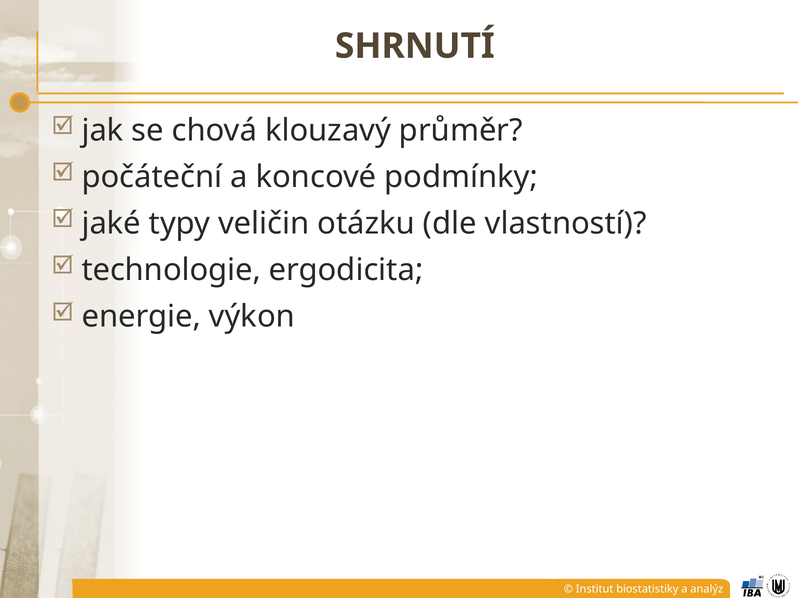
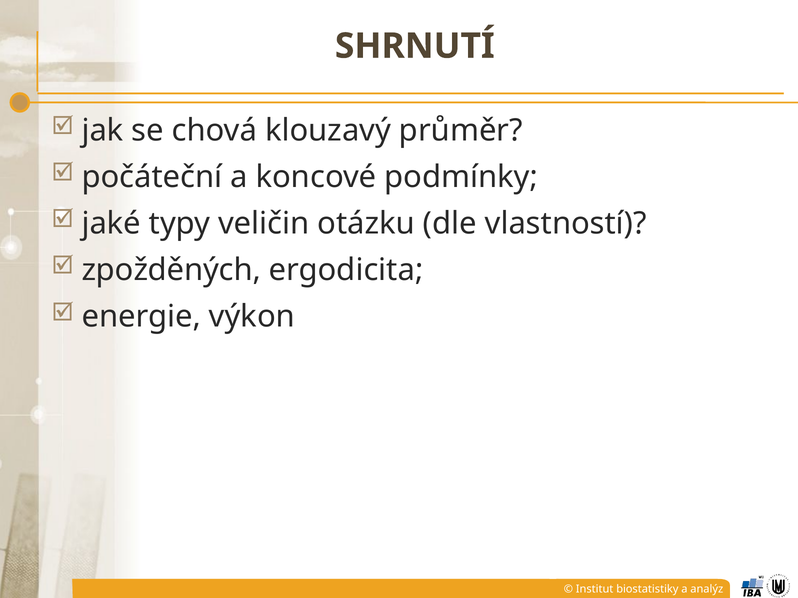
technologie: technologie -> zpožděných (171, 270)
